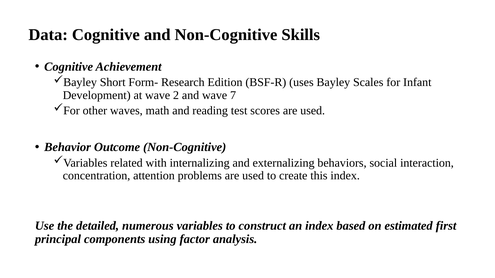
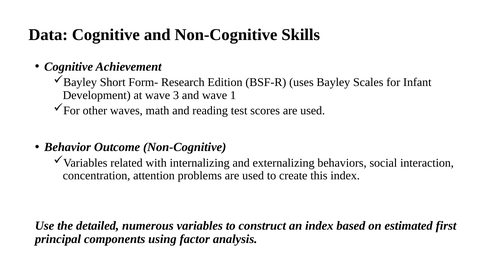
2: 2 -> 3 (176, 95)
7: 7 -> 1 (233, 95)
